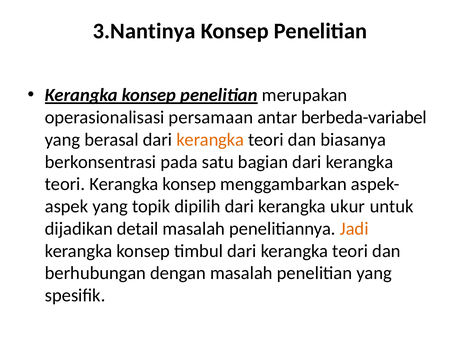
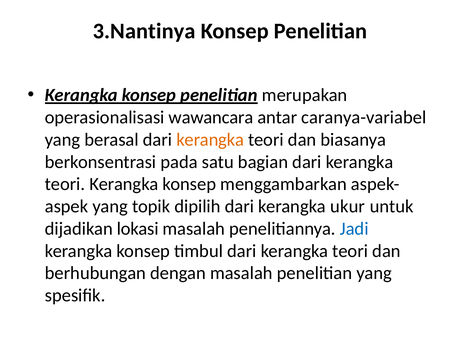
persamaan: persamaan -> wawancara (211, 117)
berbeda-variabel: berbeda-variabel -> caranya-variabel (364, 117)
detail: detail -> lokasi (138, 229)
Jadi colour: orange -> blue (354, 229)
